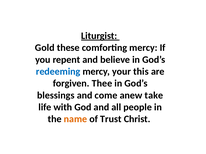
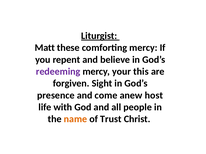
Gold: Gold -> Matt (45, 48)
redeeming colour: blue -> purple (58, 72)
Thee: Thee -> Sight (102, 84)
blessings: blessings -> presence (56, 96)
take: take -> host (154, 96)
